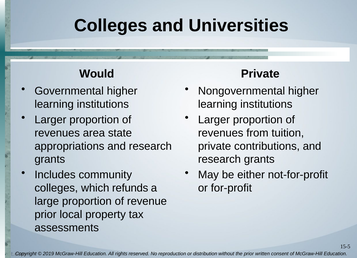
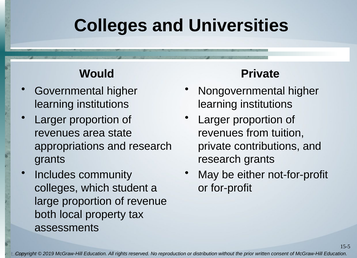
refunds: refunds -> student (130, 188)
prior: prior -> both (45, 214)
